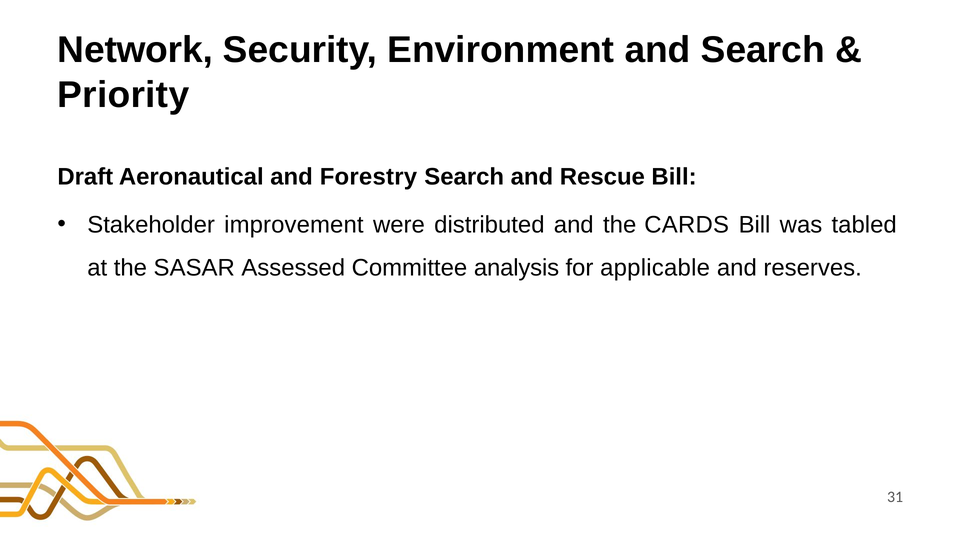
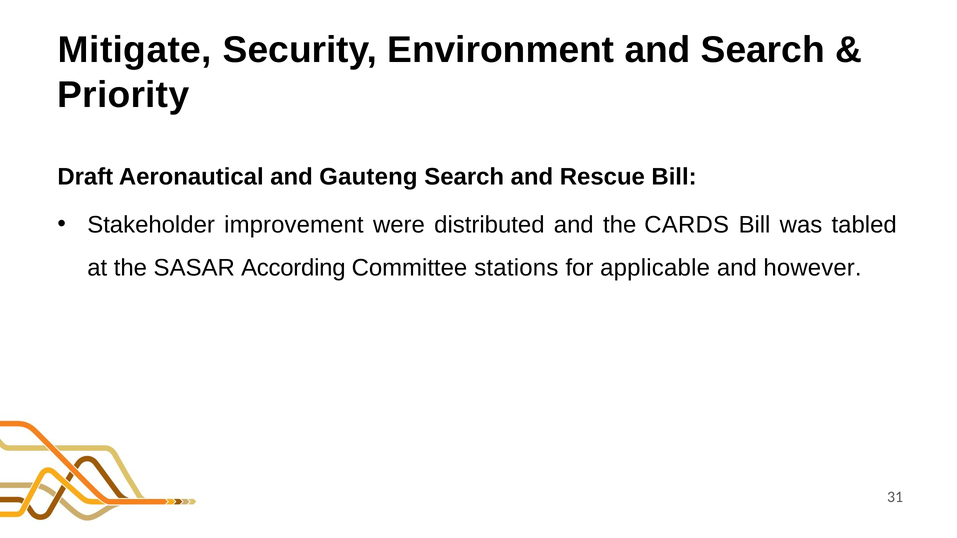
Network: Network -> Mitigate (135, 50)
Forestry: Forestry -> Gauteng (368, 177)
Assessed: Assessed -> According (293, 268)
analysis: analysis -> stations (516, 268)
reserves: reserves -> however (813, 268)
